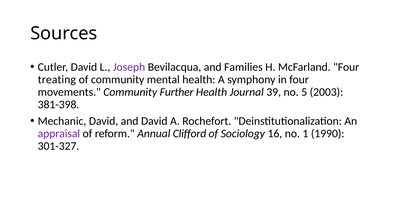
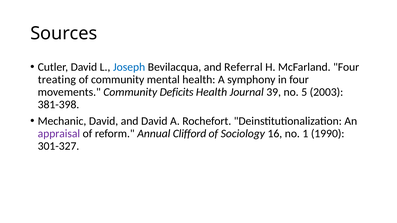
Joseph colour: purple -> blue (129, 67)
Families: Families -> Referral (243, 67)
Further: Further -> Deficits (177, 92)
